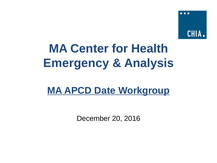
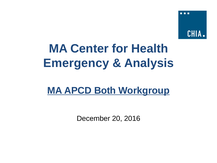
Date: Date -> Both (105, 90)
